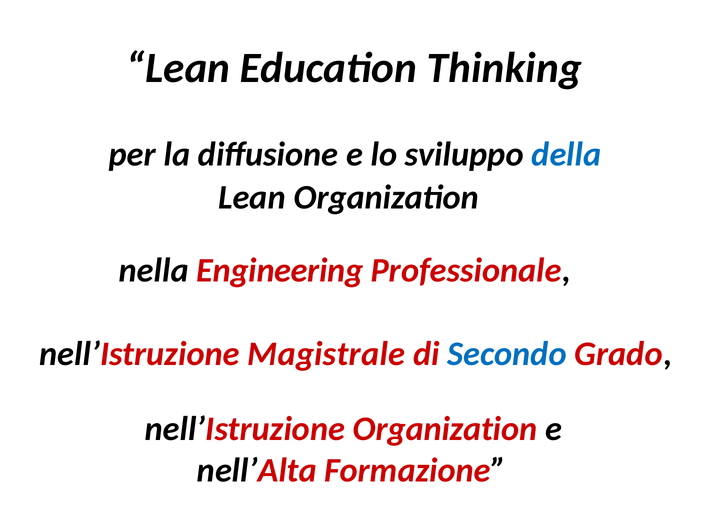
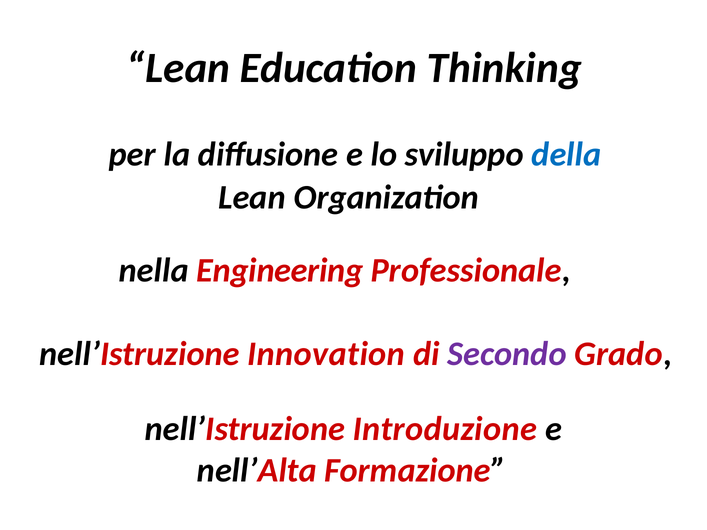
Magistrale: Magistrale -> Innovation (326, 354)
Secondo colour: blue -> purple (507, 354)
nell’Istruzione Organization: Organization -> Introduzione (445, 429)
